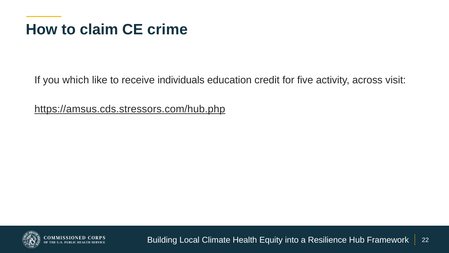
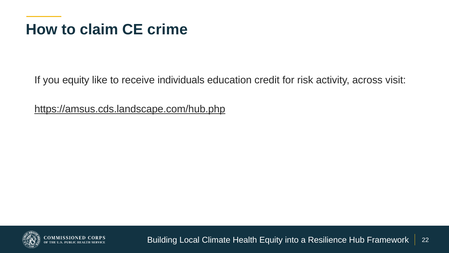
you which: which -> equity (76, 80)
five: five -> risk (305, 80)
https://amsus.cds.stressors.com/hub.php: https://amsus.cds.stressors.com/hub.php -> https://amsus.cds.landscape.com/hub.php (130, 109)
